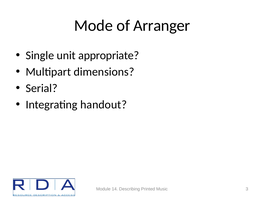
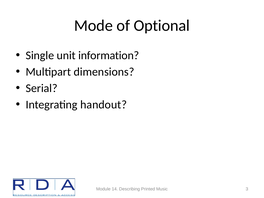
Arranger: Arranger -> Optional (162, 26)
appropriate: appropriate -> information (109, 55)
